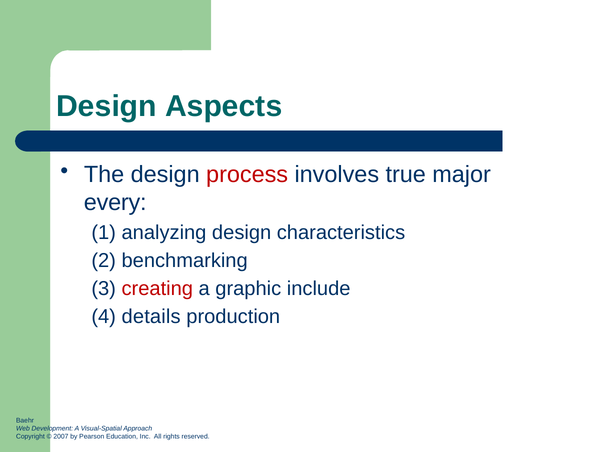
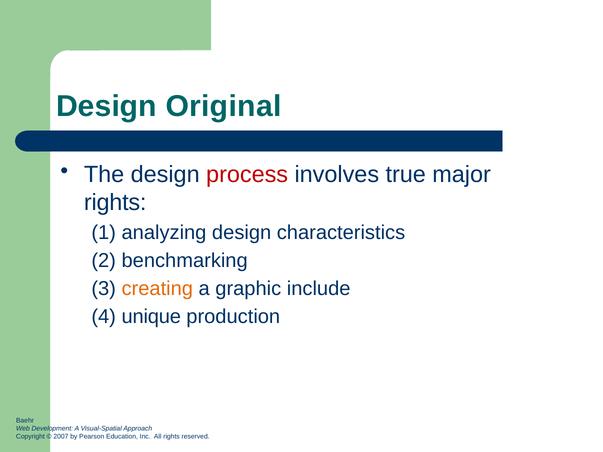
Aspects: Aspects -> Original (224, 106)
every: every -> rights (115, 203)
creating colour: red -> orange (157, 289)
details: details -> unique (151, 317)
